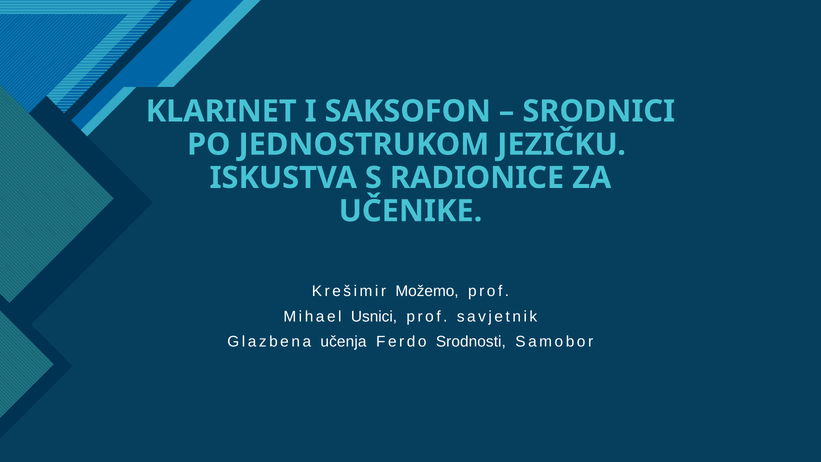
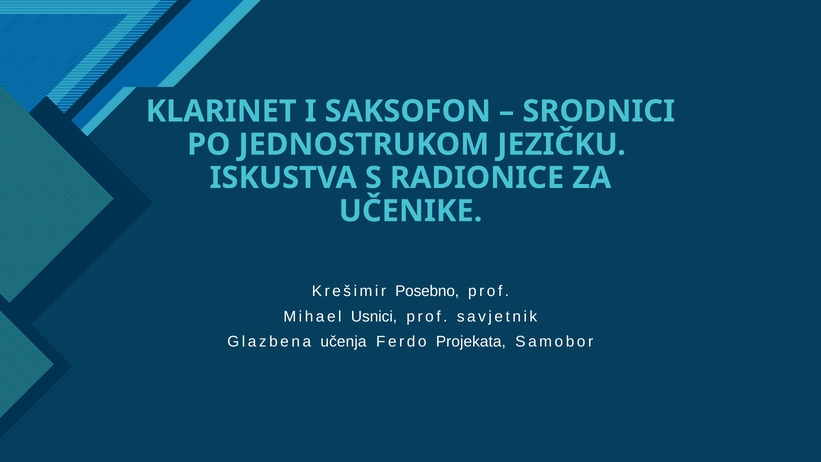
Možemo: Možemo -> Posebno (427, 291)
Srodnosti: Srodnosti -> Projekata (471, 341)
